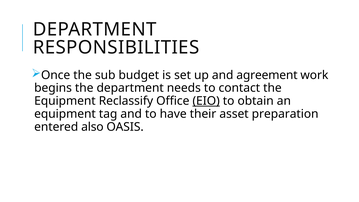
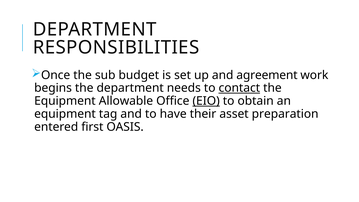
contact underline: none -> present (239, 88)
Reclassify: Reclassify -> Allowable (126, 101)
also: also -> first (92, 127)
